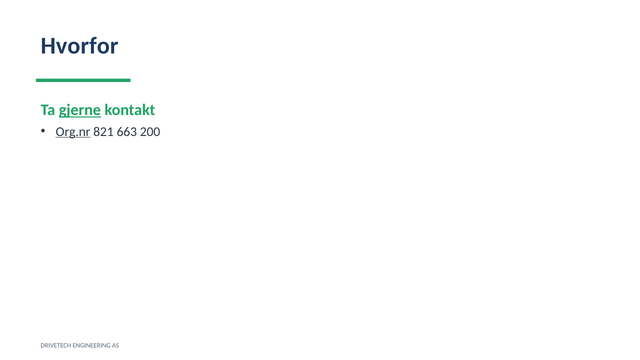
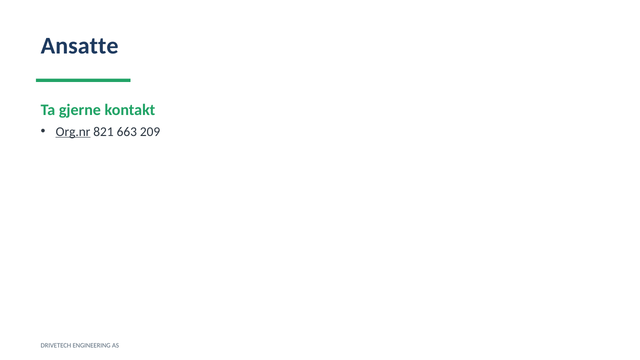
Hvorfor: Hvorfor -> Ansatte (80, 46)
gjerne underline: present -> none (80, 110)
200: 200 -> 209 (150, 132)
